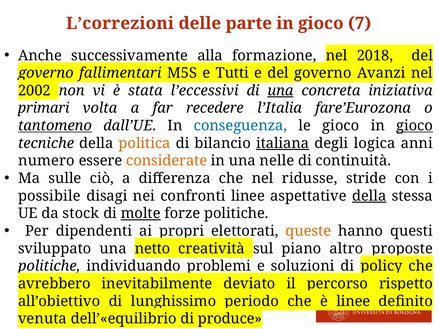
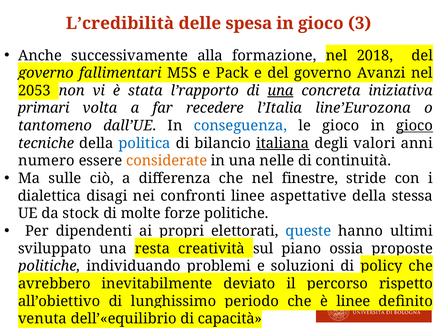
L’correzioni: L’correzioni -> L’credibilità (120, 23)
parte: parte -> spesa (249, 23)
7: 7 -> 3 (360, 23)
Tutti: Tutti -> Pack (232, 73)
2002: 2002 -> 2053 (34, 91)
l’eccessivi: l’eccessivi -> l’rapporto (205, 91)
fare’Eurozona: fare’Eurozona -> line’Eurozona (363, 108)
tantomeno underline: present -> none (55, 126)
politica colour: orange -> blue (145, 143)
logica: logica -> valori (375, 143)
ridusse: ridusse -> finestre (310, 178)
possibile: possibile -> dialettica (49, 196)
della underline: present -> none (369, 196)
molte underline: present -> none (141, 214)
queste colour: orange -> blue (308, 231)
questi: questi -> ultimi (411, 231)
netto: netto -> resta (152, 249)
altro: altro -> ossia (347, 249)
produce: produce -> capacità (230, 319)
